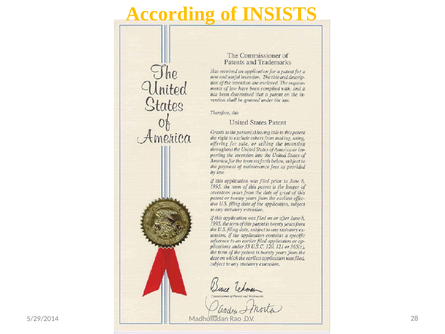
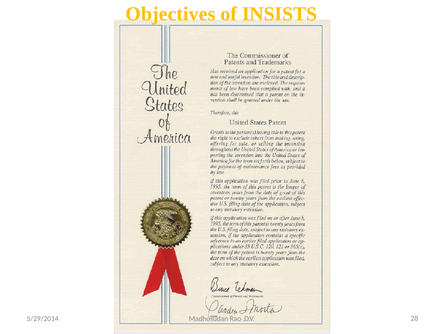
According: According -> Objectives (171, 14)
